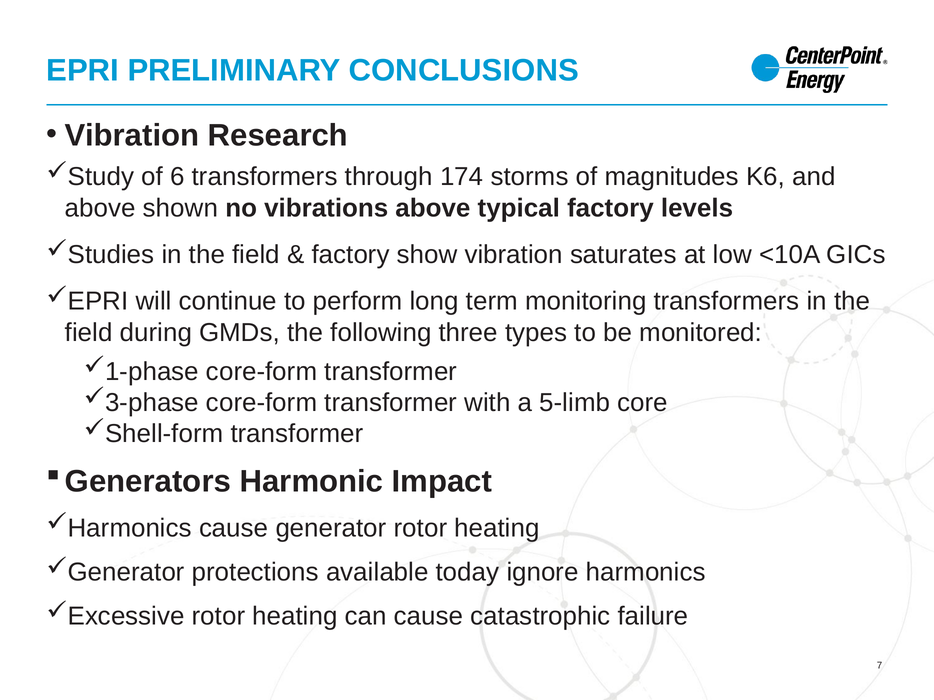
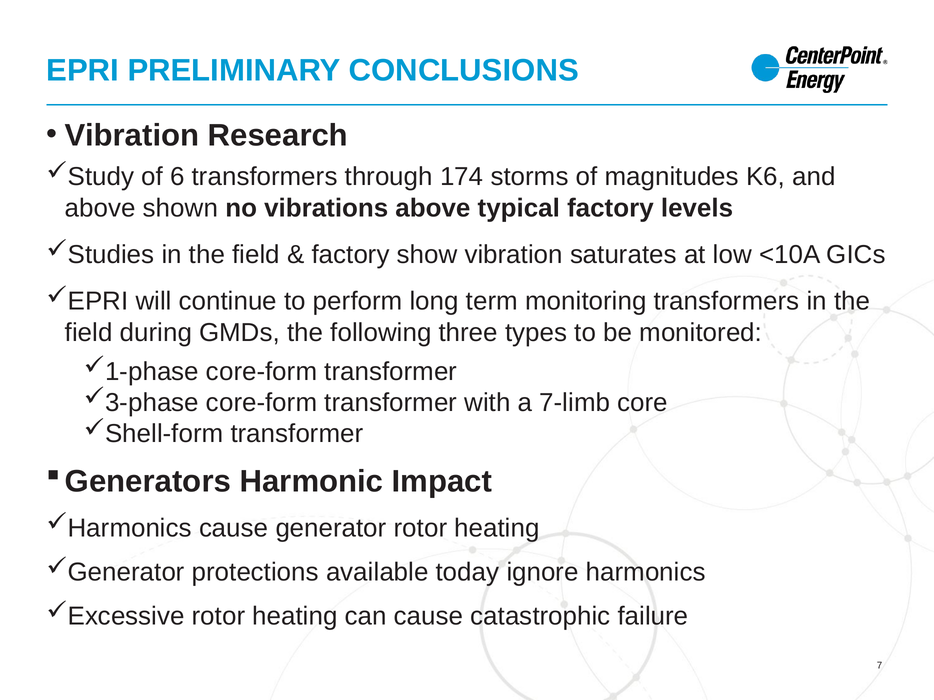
5-limb: 5-limb -> 7-limb (575, 403)
